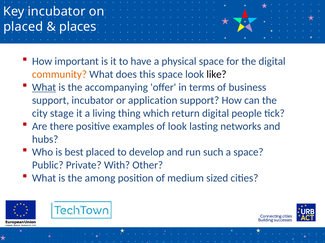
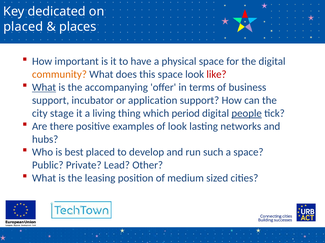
Key incubator: incubator -> dedicated (57, 12)
like colour: black -> red (217, 75)
return: return -> period (186, 114)
people underline: none -> present (247, 114)
With: With -> Lead (117, 166)
among: among -> leasing (100, 179)
